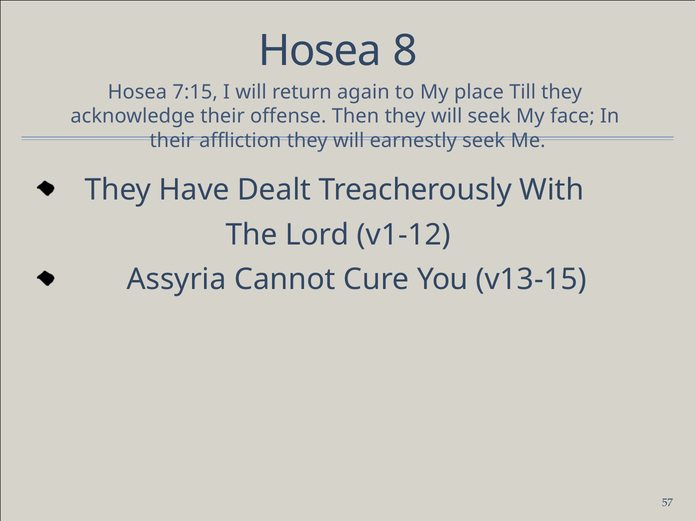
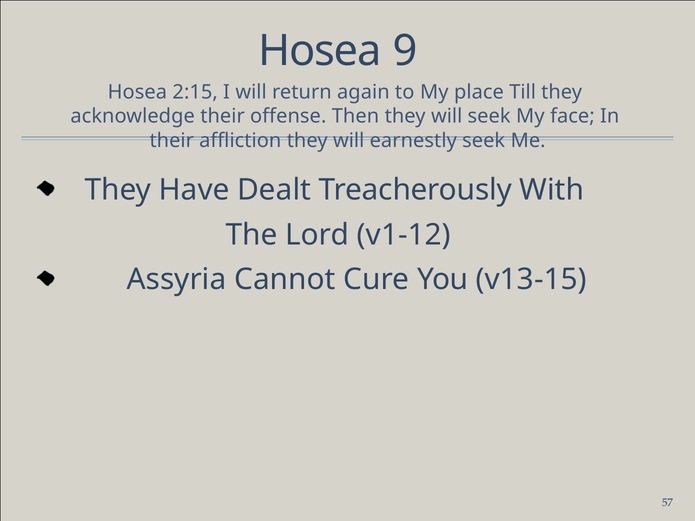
8: 8 -> 9 (405, 51)
7:15: 7:15 -> 2:15 (195, 92)
